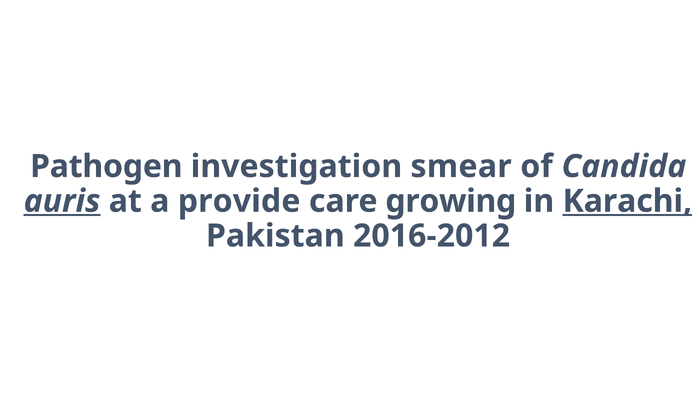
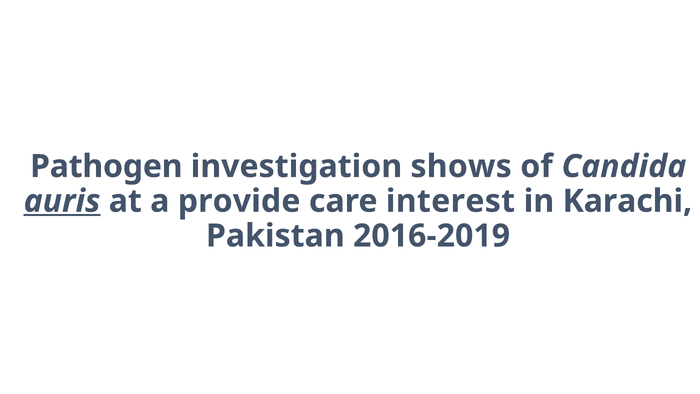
smear: smear -> shows (461, 166)
growing: growing -> interest (450, 201)
Karachi underline: present -> none (627, 201)
2016-2012: 2016-2012 -> 2016-2019 (432, 236)
